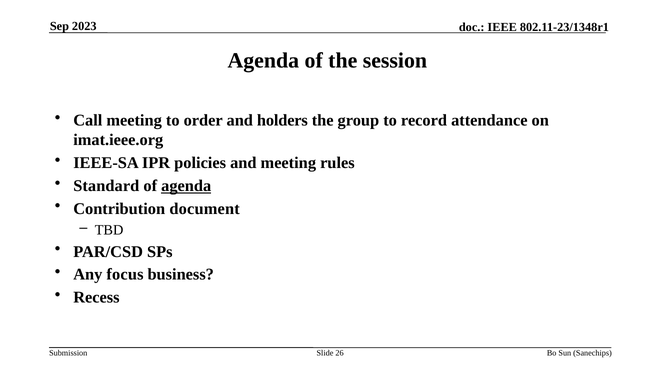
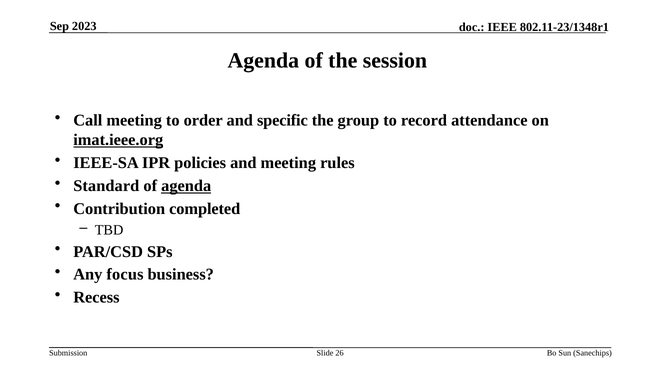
holders: holders -> specific (282, 121)
imat.ieee.org underline: none -> present (118, 140)
document: document -> completed (205, 209)
